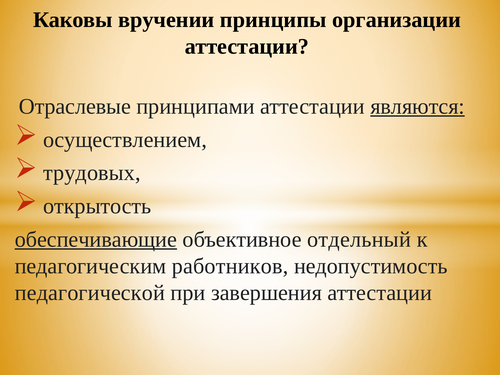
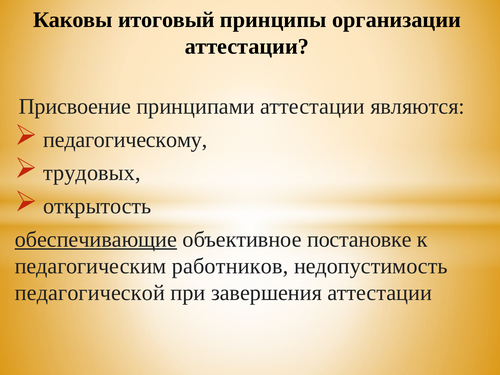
вручении: вручении -> итоговый (166, 20)
Отраслевые: Отраслевые -> Присвоение (75, 106)
являются underline: present -> none (418, 106)
осуществлением: осуществлением -> педагогическому (125, 140)
отдельный: отдельный -> постановке (359, 239)
